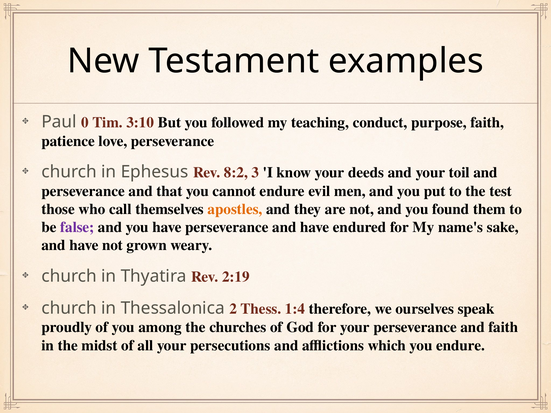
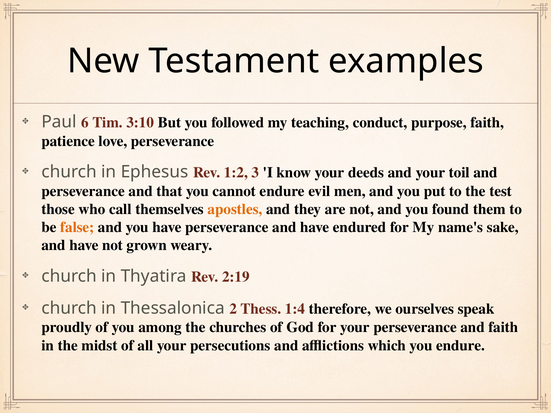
0: 0 -> 6 (85, 123)
8:2: 8:2 -> 1:2 (236, 173)
false colour: purple -> orange (77, 227)
